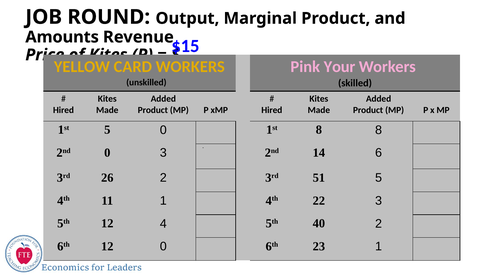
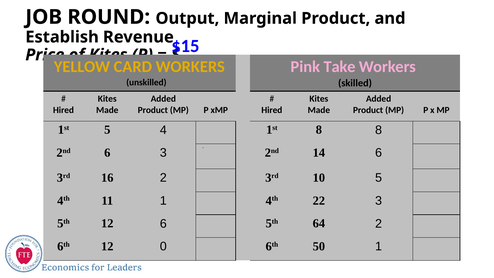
Amounts: Amounts -> Establish (62, 37)
Your: Your -> Take (340, 67)
5 0: 0 -> 4 (163, 130)
2nd 0: 0 -> 6 (107, 153)
26: 26 -> 16 (107, 178)
51: 51 -> 10 (319, 178)
12 4: 4 -> 6 (163, 224)
40: 40 -> 64 (319, 223)
23: 23 -> 50 (319, 246)
